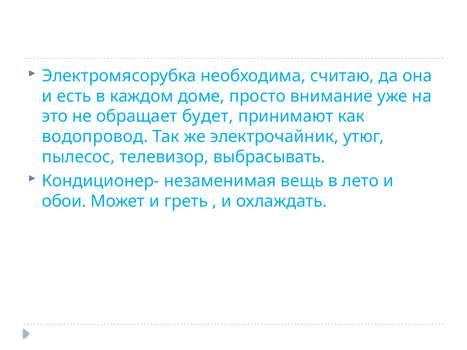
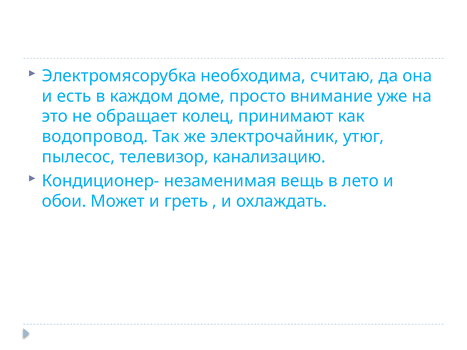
будет: будет -> колец (208, 116)
выбрасывать: выбрасывать -> канализацию (269, 157)
